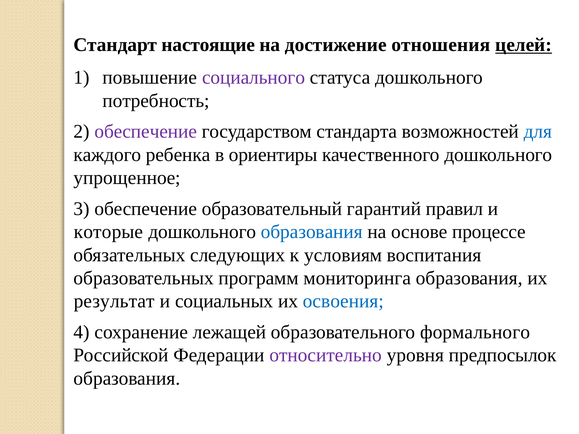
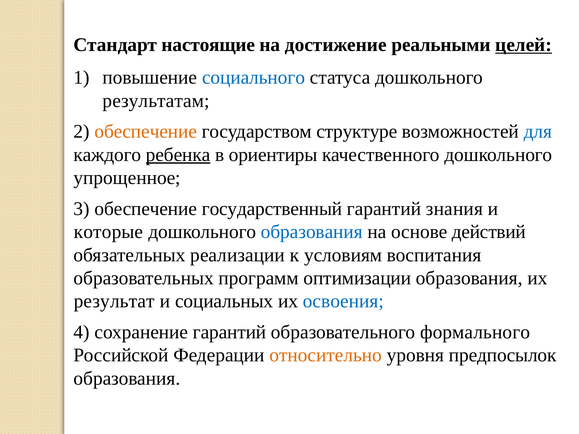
отношения: отношения -> реальными (441, 45)
социального colour: purple -> blue (254, 78)
потребность: потребность -> результатам (156, 101)
обеспечение colour: purple -> orange (146, 132)
стандарта: стандарта -> структуре (357, 132)
ребенка underline: none -> present (178, 155)
образовательный: образовательный -> государственный (272, 209)
правил: правил -> знания (454, 209)
процессе: процессе -> действий (489, 232)
следующих: следующих -> реализации (238, 255)
мониторинга: мониторинга -> оптимизации (357, 278)
сохранение лежащей: лежащей -> гарантий (230, 332)
относительно colour: purple -> orange (326, 355)
